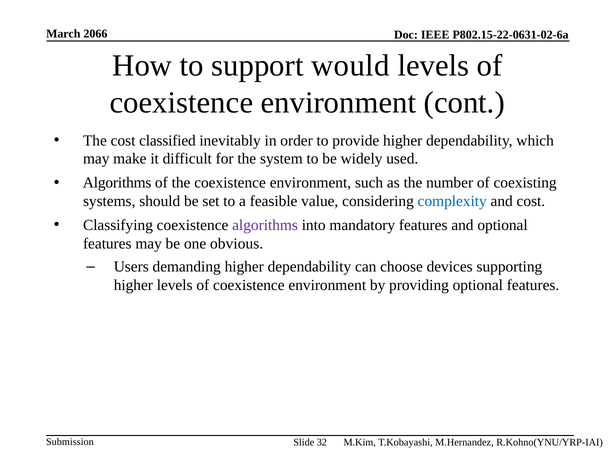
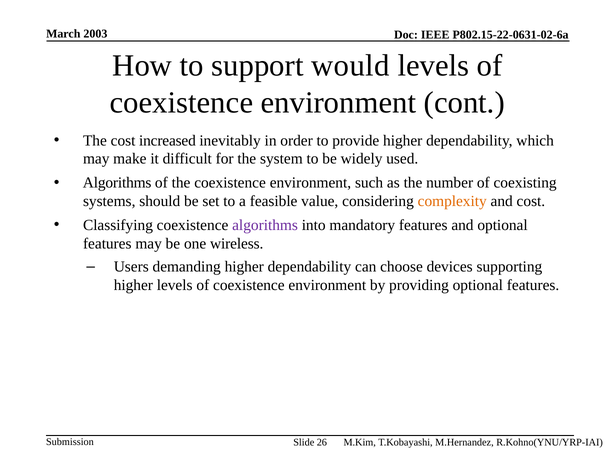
2066: 2066 -> 2003 (95, 34)
classified: classified -> increased (167, 141)
complexity colour: blue -> orange (452, 201)
obvious: obvious -> wireless (237, 244)
32: 32 -> 26 (322, 442)
